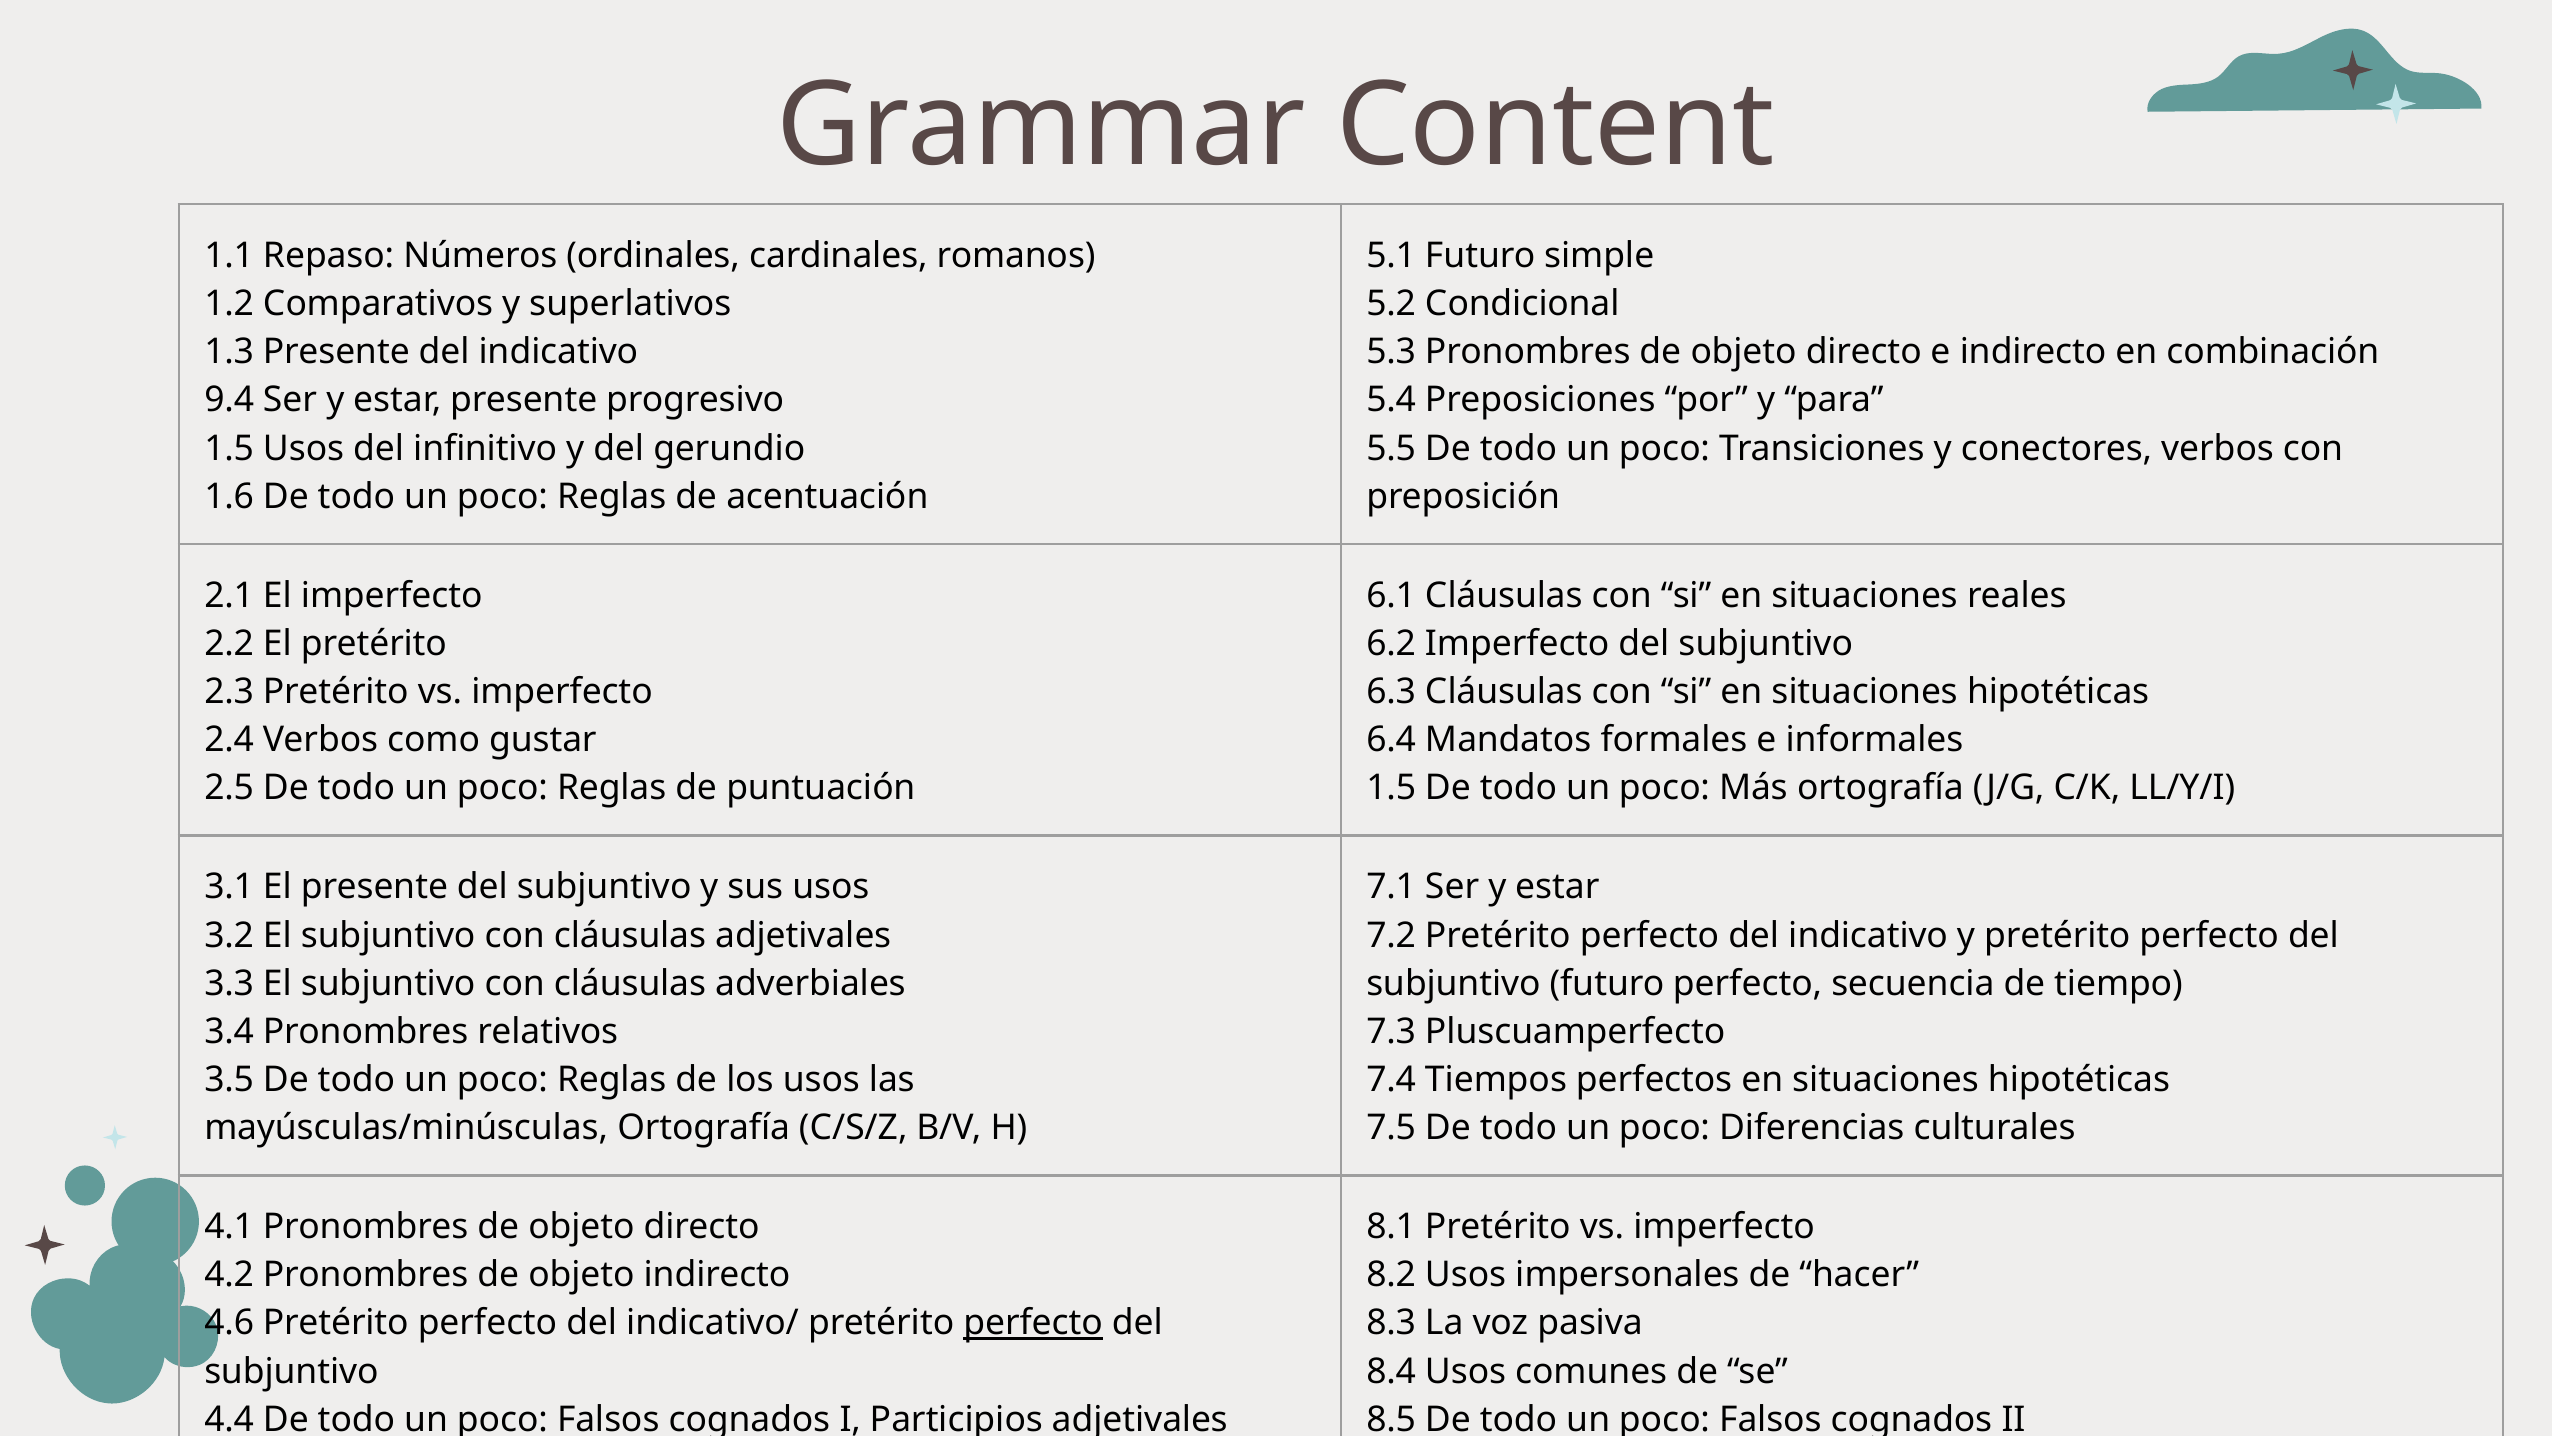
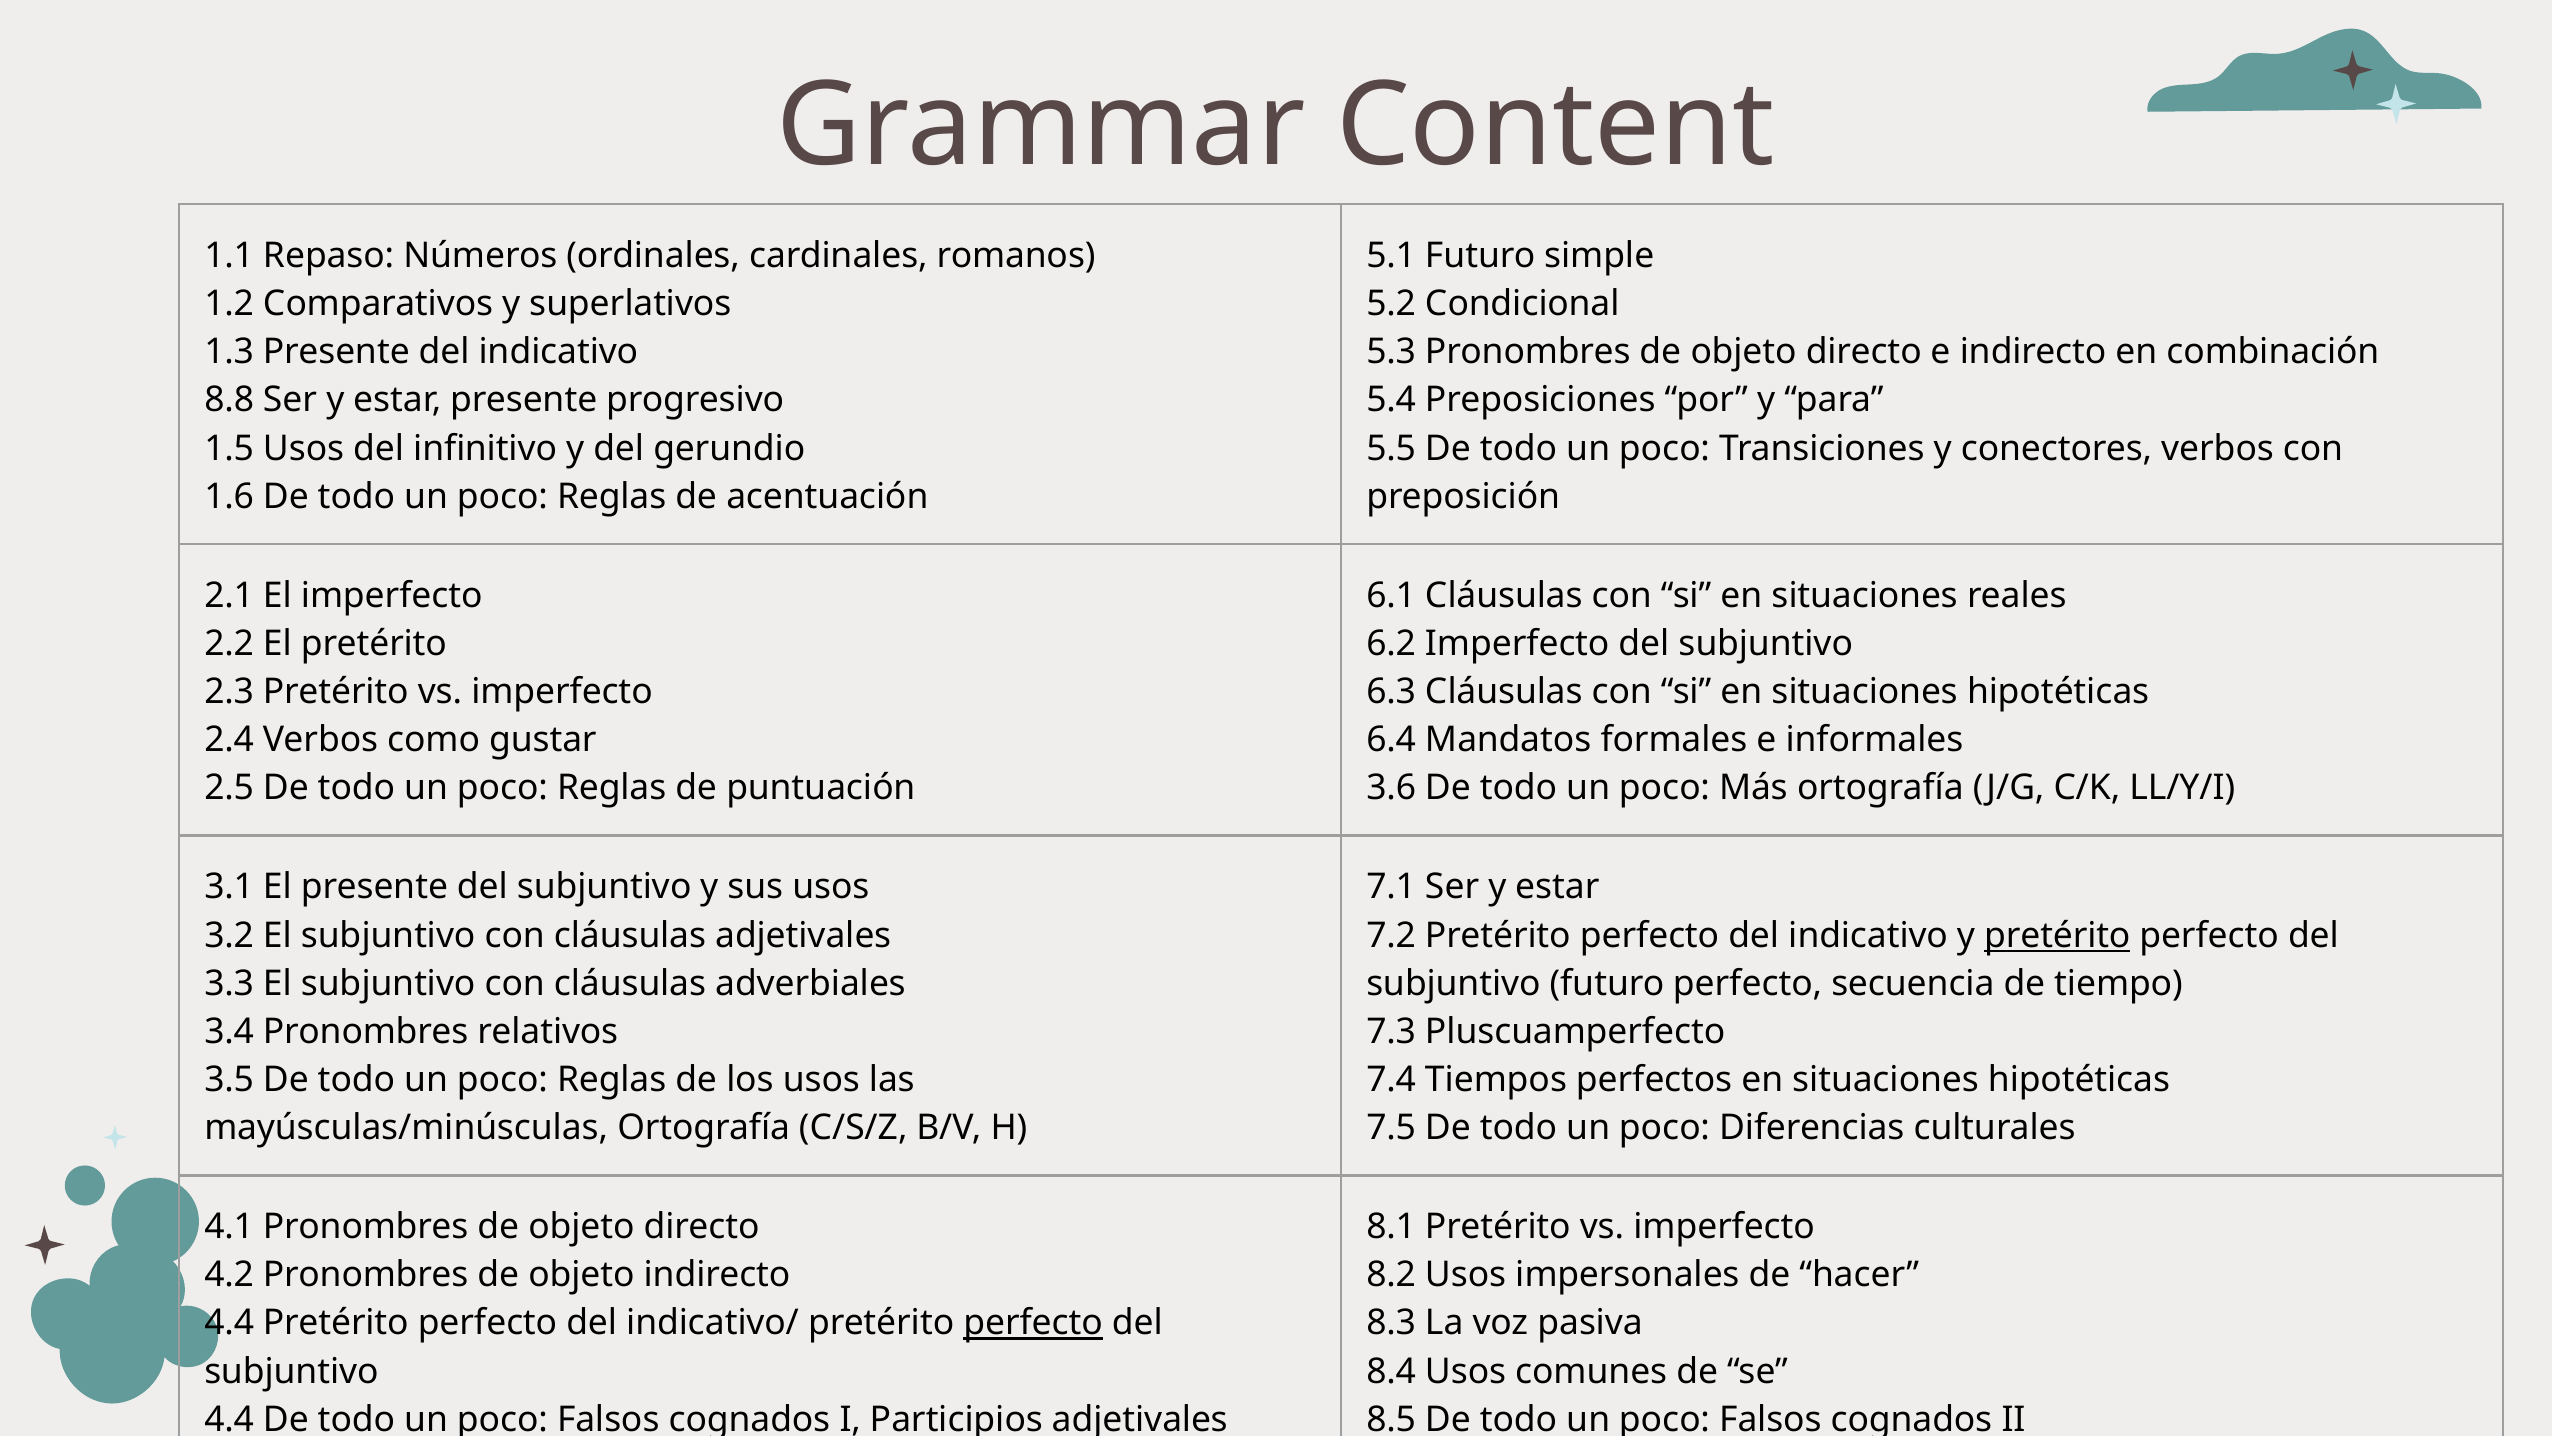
9.4: 9.4 -> 8.8 (229, 400)
1.5: 1.5 -> 3.6 (1391, 788)
pretérito underline: none -> present (2057, 935)
4.6: 4.6 -> 4.4 (229, 1323)
